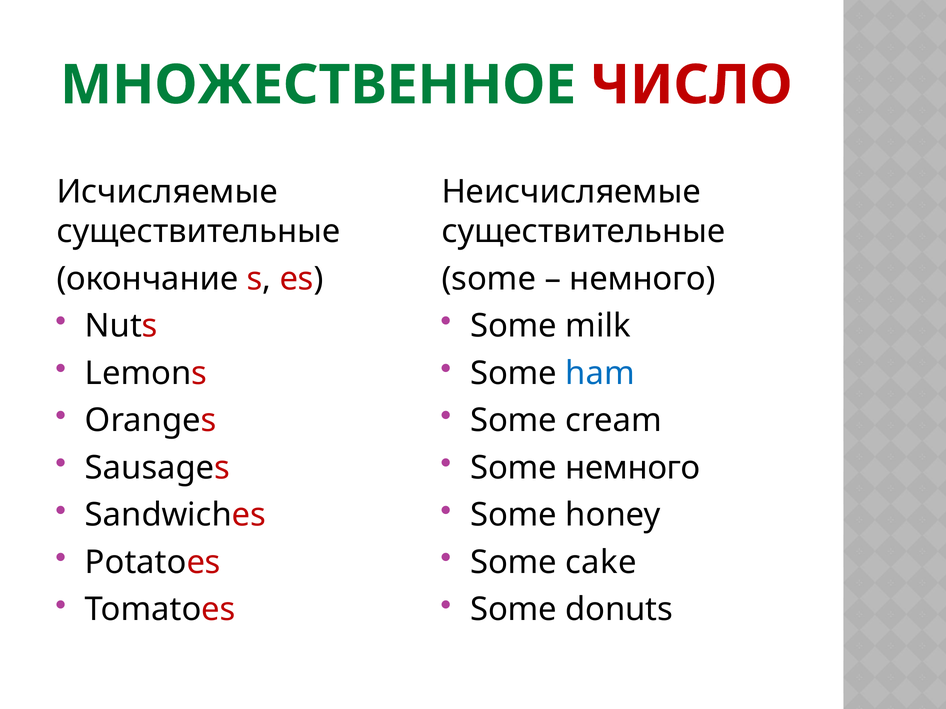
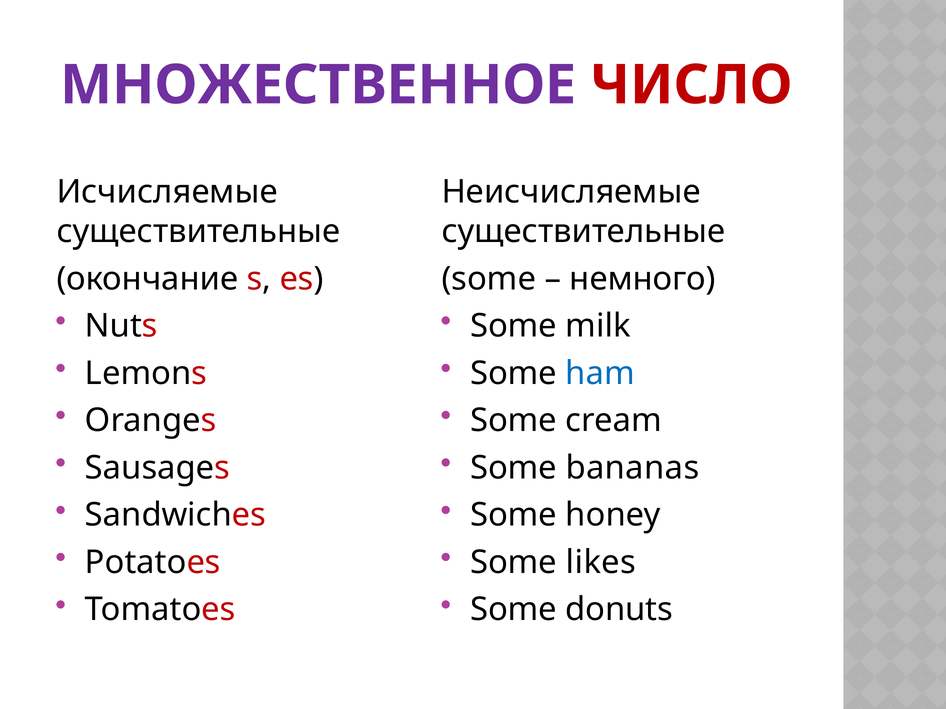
МНОЖЕСТВЕННОЕ colour: green -> purple (318, 85)
Some немного: немного -> bananas (632, 468)
cake: cake -> likes (601, 563)
